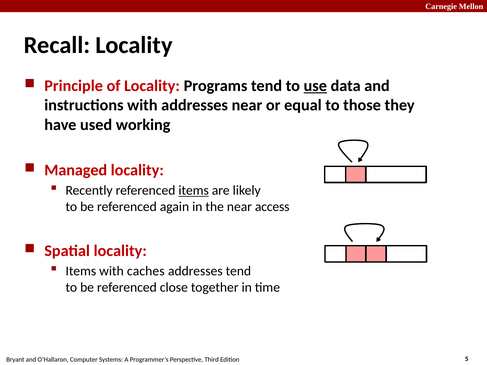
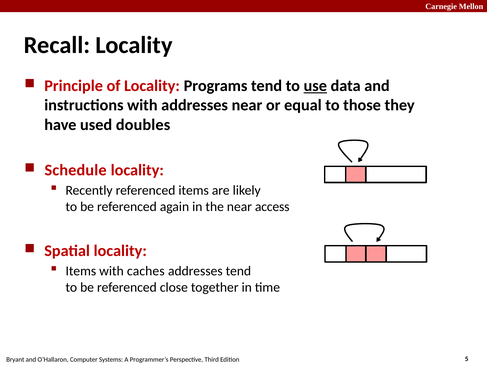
working: working -> doubles (143, 125)
Managed: Managed -> Schedule (76, 170)
items underline: present -> none (194, 191)
